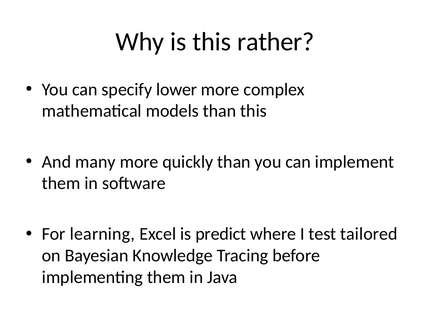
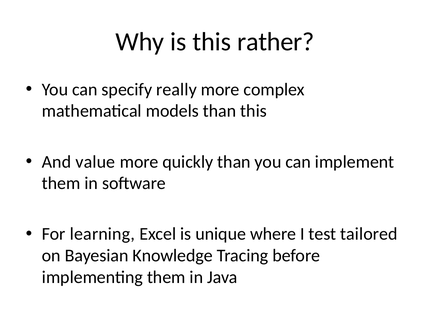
lower: lower -> really (177, 89)
many: many -> value (95, 162)
predict: predict -> unique (221, 234)
